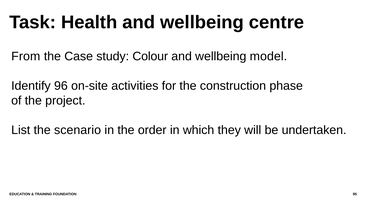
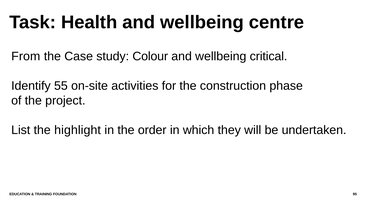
model: model -> critical (269, 56)
96: 96 -> 55 (61, 86)
scenario: scenario -> highlight (78, 130)
